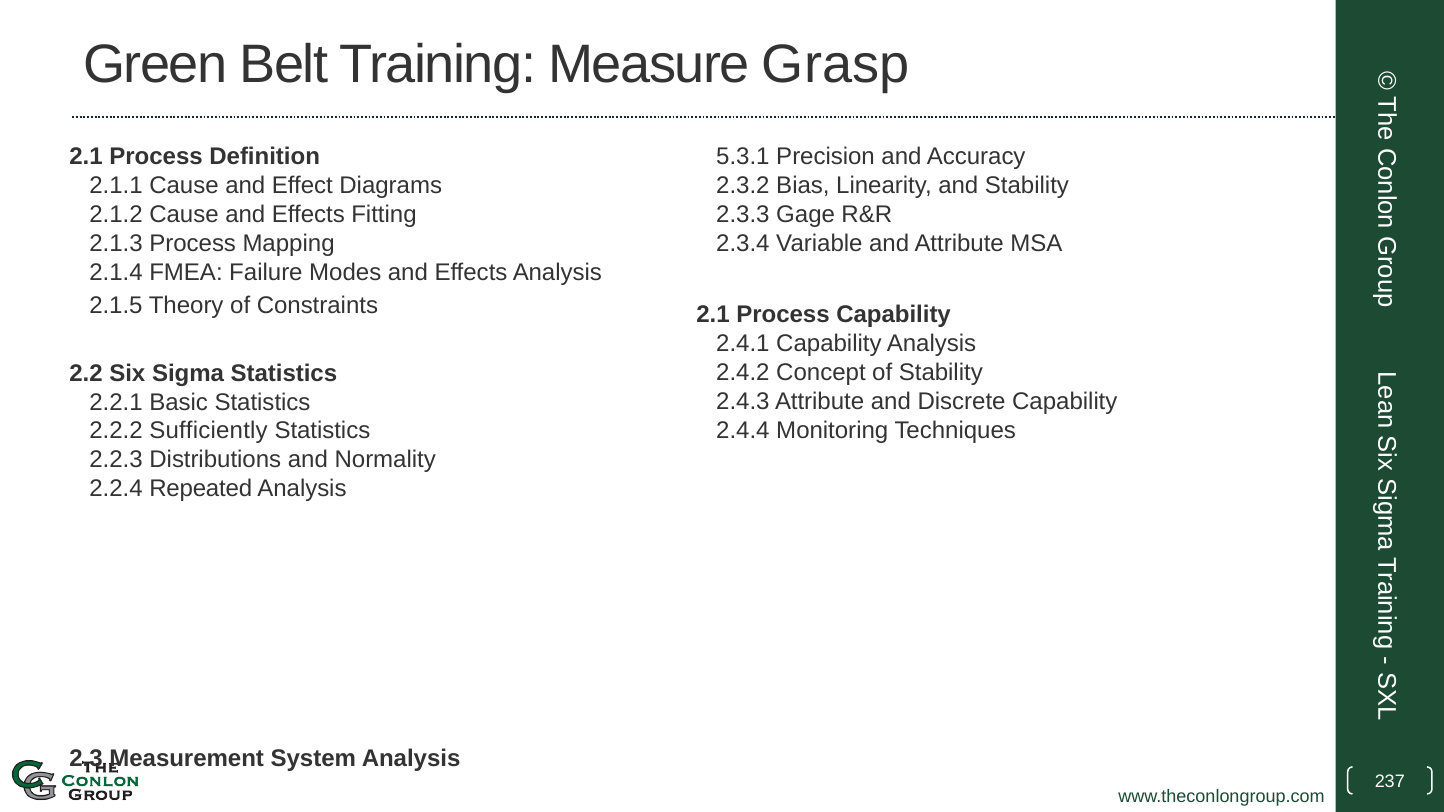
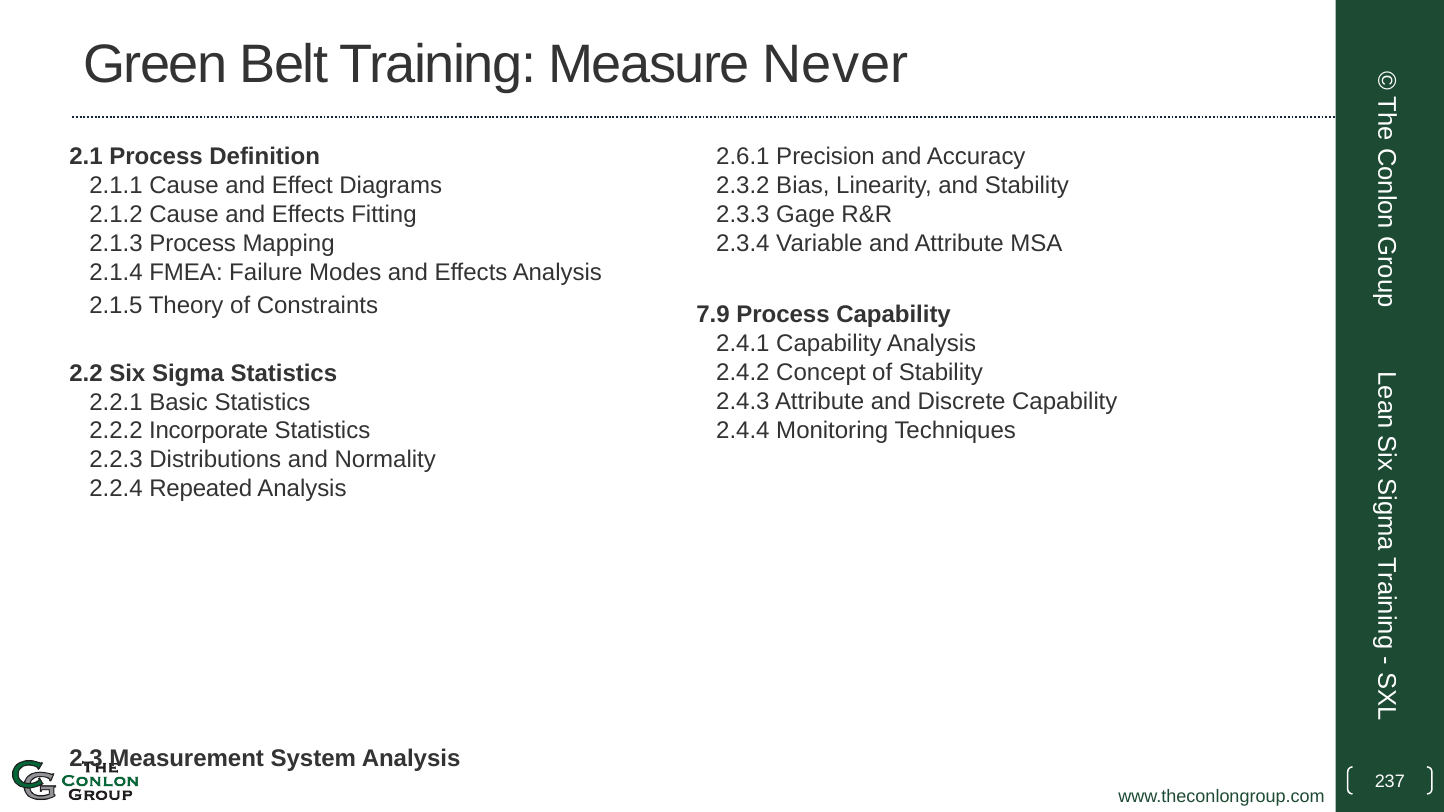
Grasp: Grasp -> Never (835, 64)
5.3.1: 5.3.1 -> 2.6.1 (743, 157)
2.1: 2.1 -> 7.9 (713, 315)
Sufficiently: Sufficiently -> Incorporate (209, 431)
